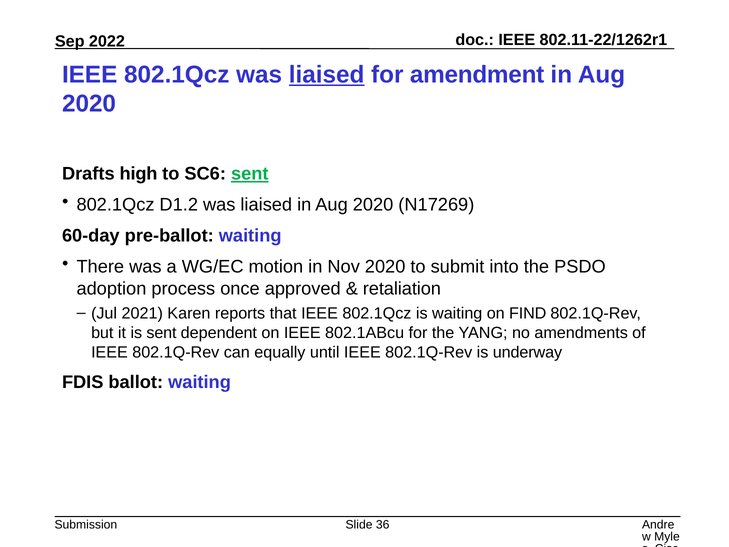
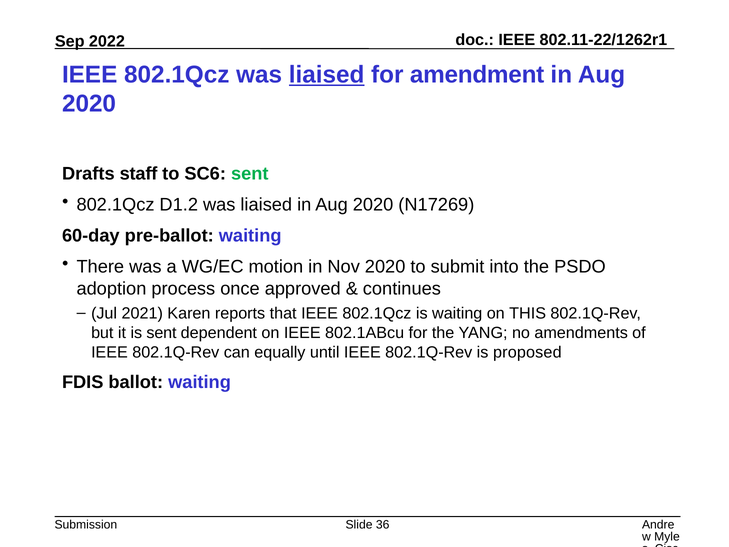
high: high -> staff (139, 174)
sent underline: present -> none (250, 174)
retaliation: retaliation -> continues (402, 289)
FIND: FIND -> THIS (528, 313)
underway: underway -> proposed (527, 352)
